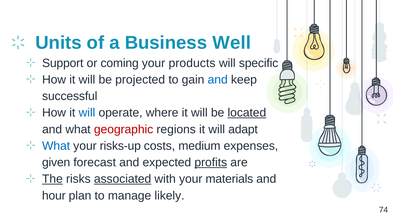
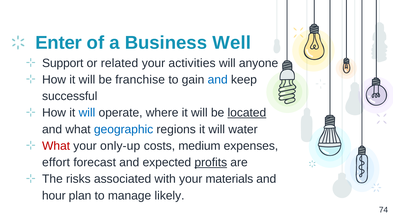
Units: Units -> Enter (59, 43)
coming: coming -> related (120, 63)
products: products -> activities (192, 63)
specific: specific -> anyone (259, 63)
projected: projected -> franchise (140, 80)
geographic colour: red -> blue (124, 129)
adapt: adapt -> water (243, 129)
What colour: blue -> red (56, 146)
risks-up: risks-up -> only-up (120, 146)
given: given -> effort (56, 162)
The underline: present -> none (52, 179)
associated underline: present -> none (123, 179)
